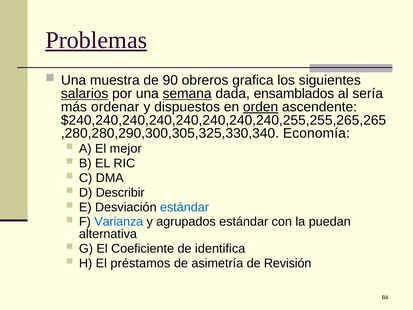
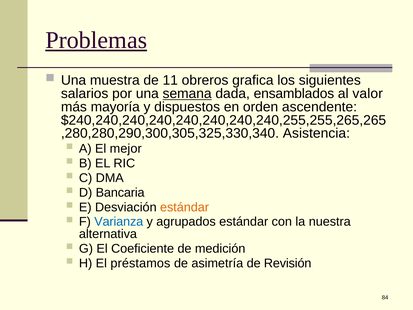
90: 90 -> 11 (170, 80)
salarios underline: present -> none (85, 94)
sería: sería -> valor (368, 94)
ordenar: ordenar -> mayoría (115, 107)
orden underline: present -> none (261, 107)
Economía: Economía -> Asistencia (316, 133)
Describir: Describir -> Bancaria (120, 192)
estándar colour: blue -> orange (185, 207)
puedan: puedan -> nuestra (330, 222)
identifica: identifica -> medición (220, 248)
